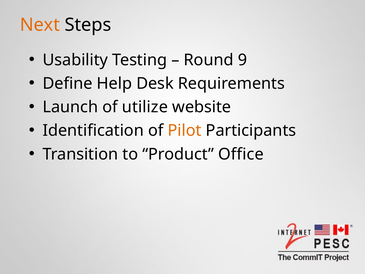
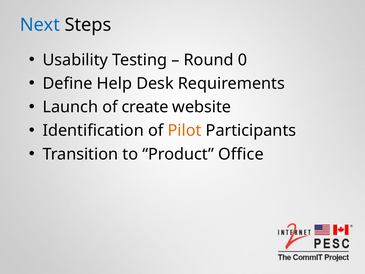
Next colour: orange -> blue (40, 25)
9: 9 -> 0 (242, 60)
utilize: utilize -> create (145, 107)
